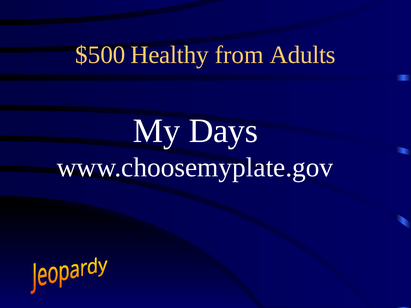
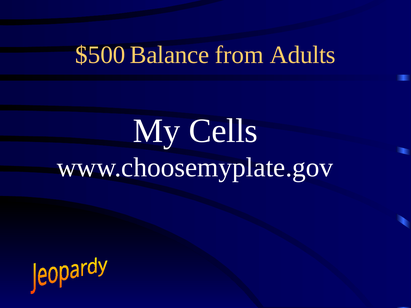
Healthy: Healthy -> Balance (170, 55)
Days: Days -> Cells (223, 131)
